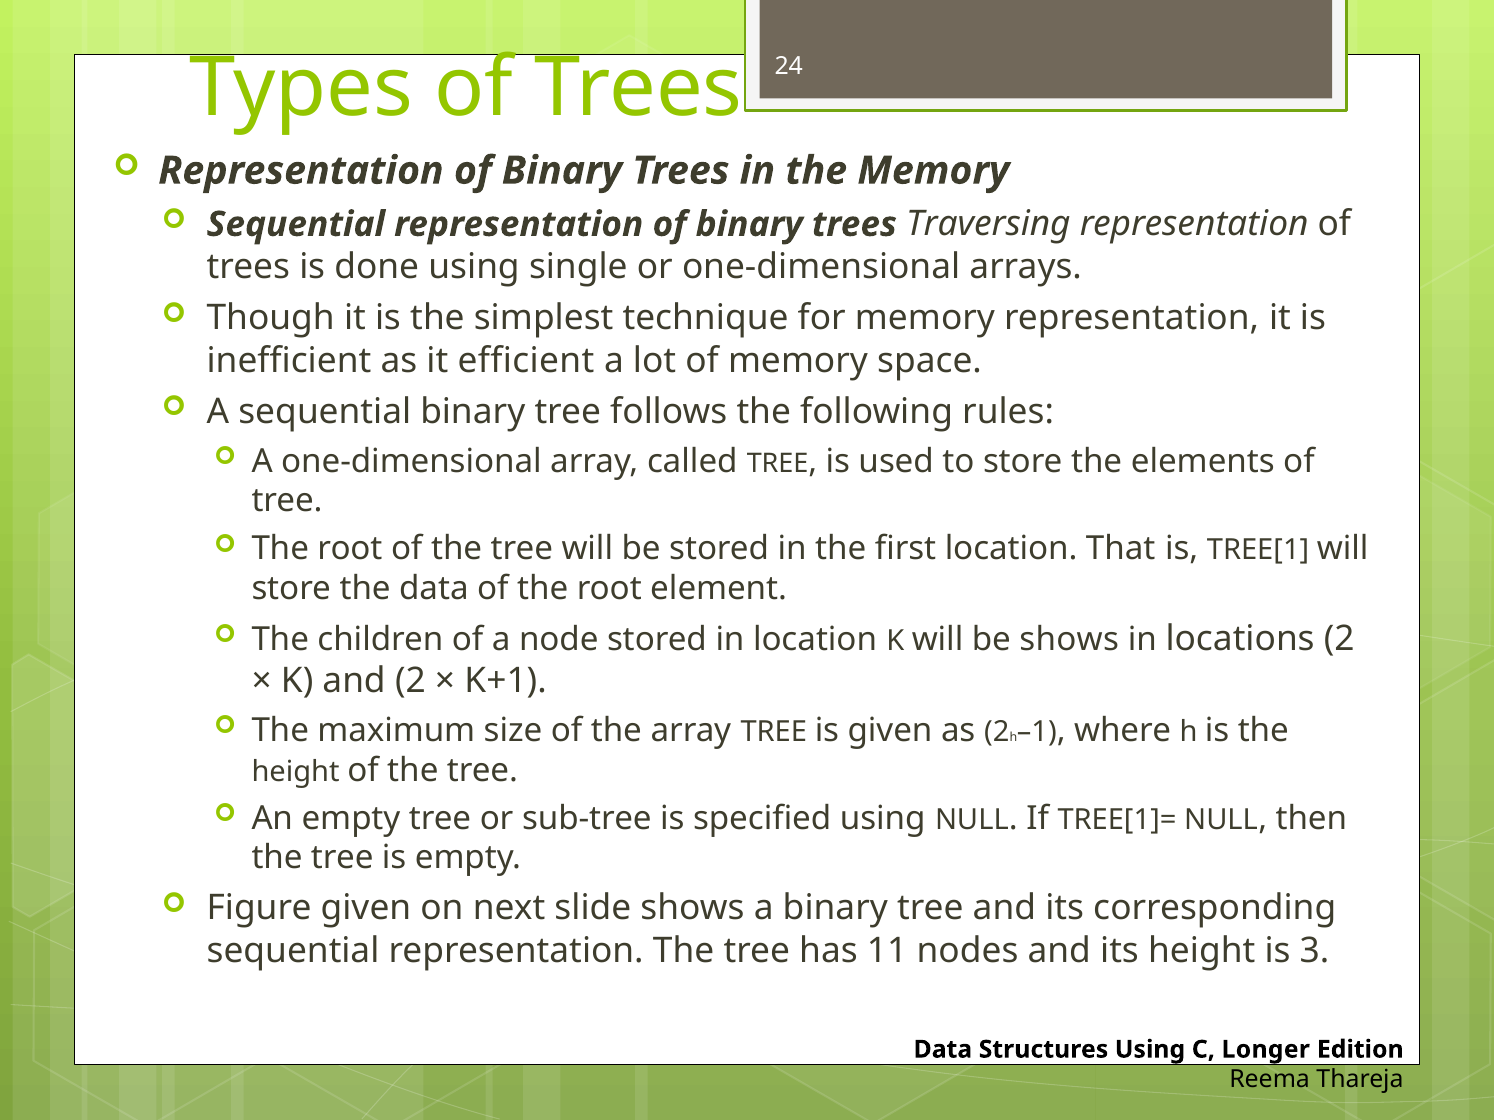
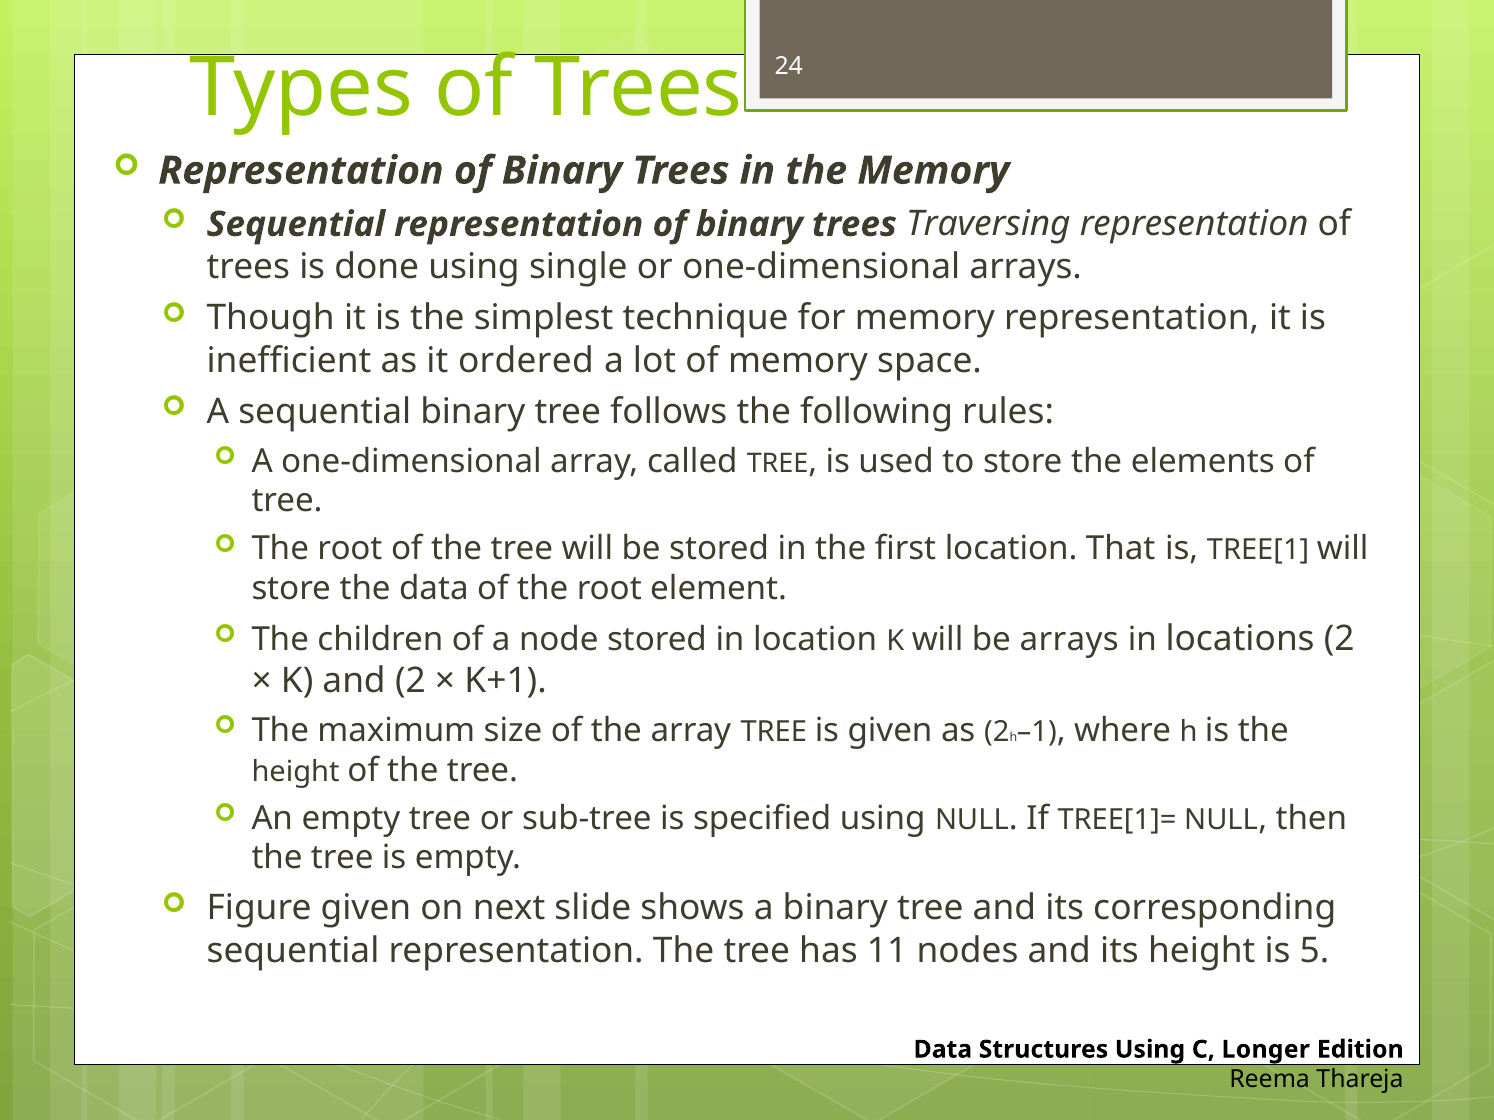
efficient: efficient -> ordered (526, 361)
be shows: shows -> arrays (1069, 640)
3: 3 -> 5 (1315, 951)
